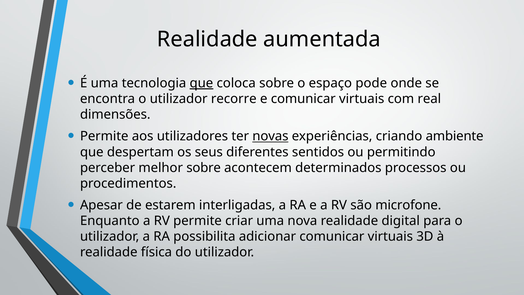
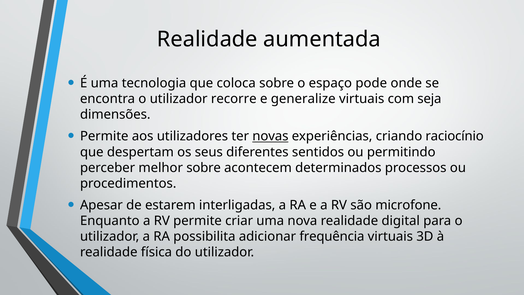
que underline: present -> none (201, 83)
e comunicar: comunicar -> generalize (303, 99)
real: real -> seja (429, 99)
ambiente: ambiente -> raciocínio (455, 136)
adicionar comunicar: comunicar -> frequência (332, 236)
